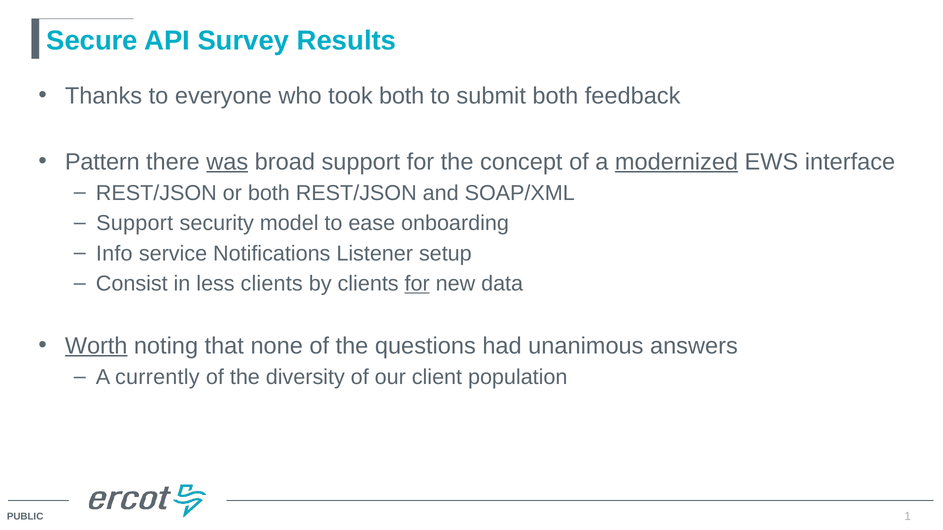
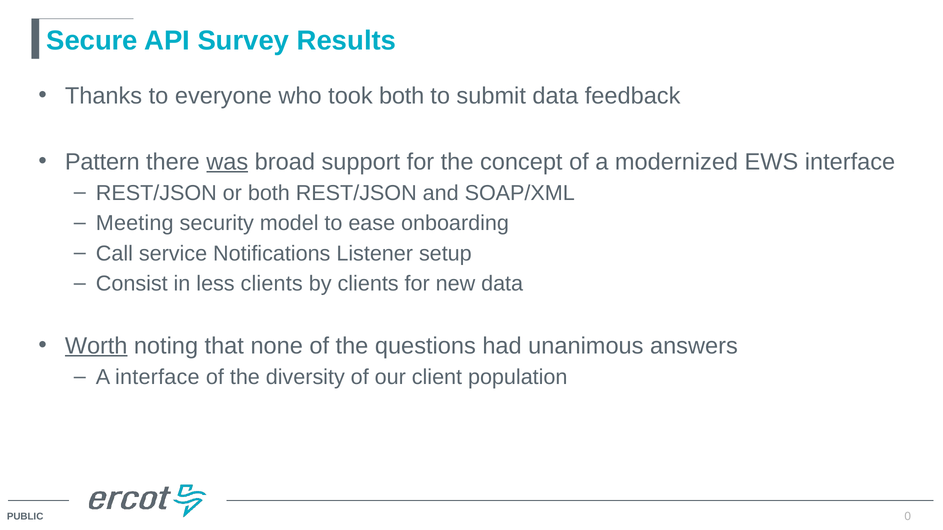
submit both: both -> data (555, 96)
modernized underline: present -> none (677, 162)
Support: Support -> Meeting (135, 223)
Info: Info -> Call (114, 254)
for underline: present -> none (417, 284)
A currently: currently -> interface (157, 377)
1: 1 -> 0 (908, 517)
